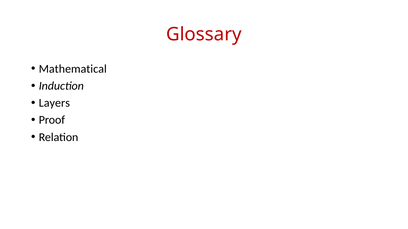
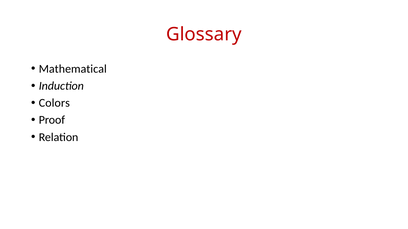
Layers: Layers -> Colors (54, 103)
